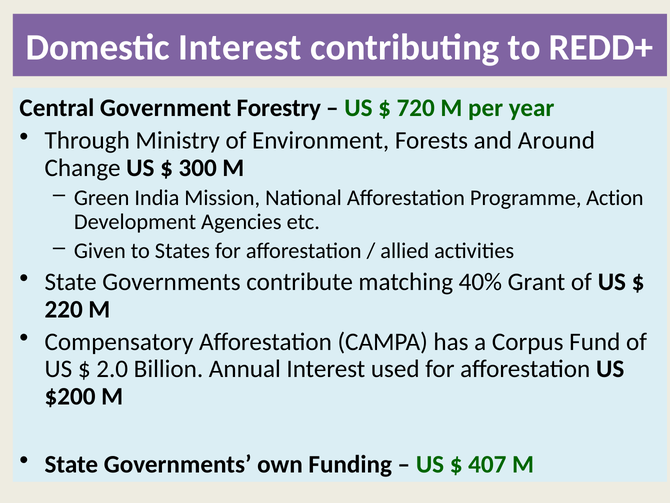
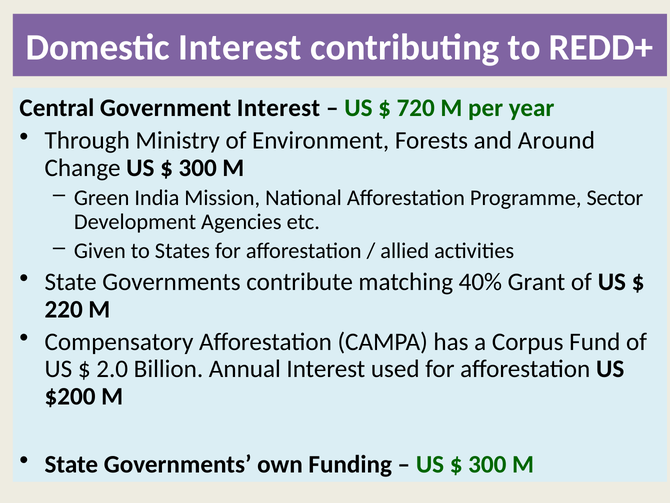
Government Forestry: Forestry -> Interest (279, 108)
Action: Action -> Sector (615, 198)
407: 407 -> 300 (487, 464)
